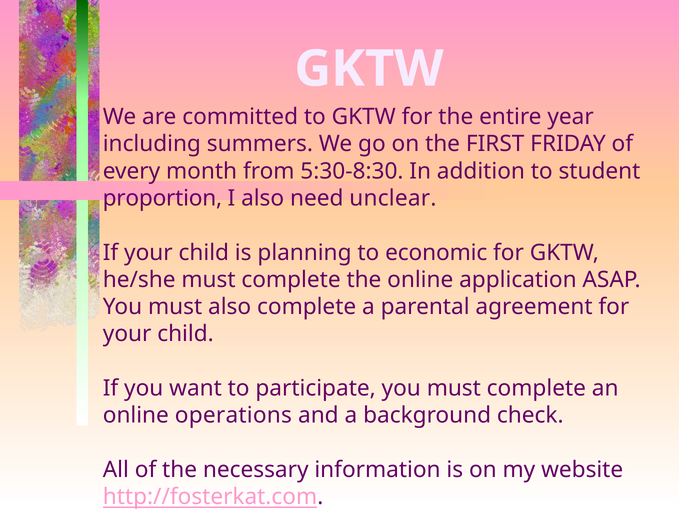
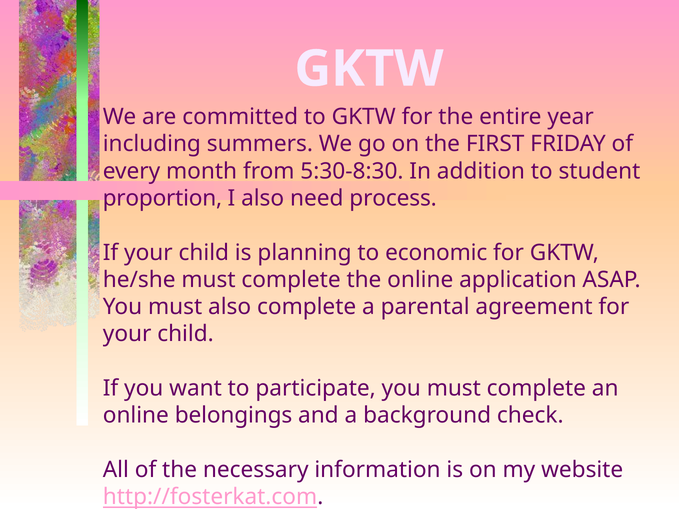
unclear: unclear -> process (393, 198)
operations: operations -> belongings (234, 416)
